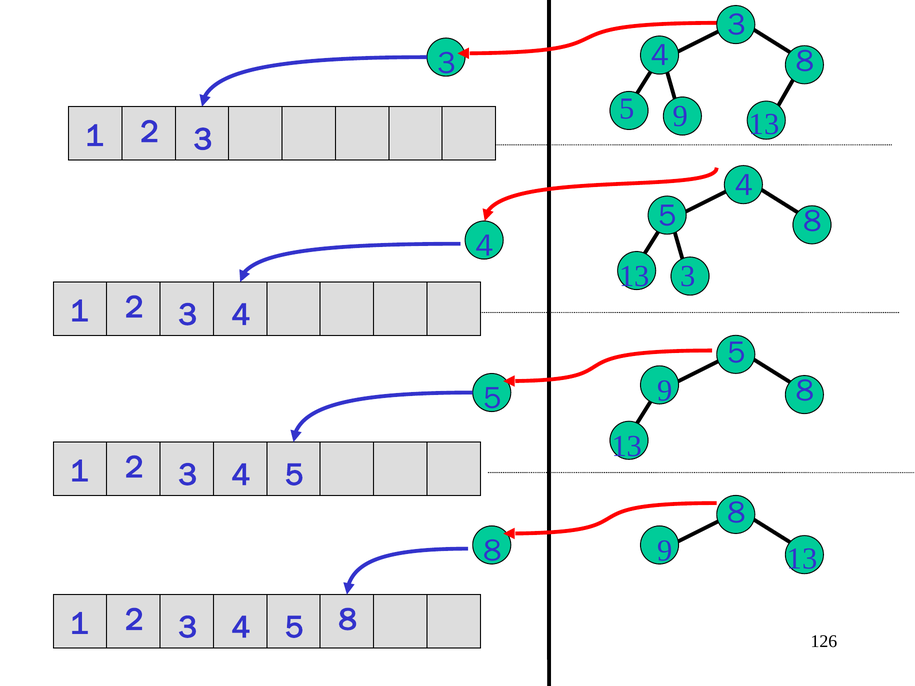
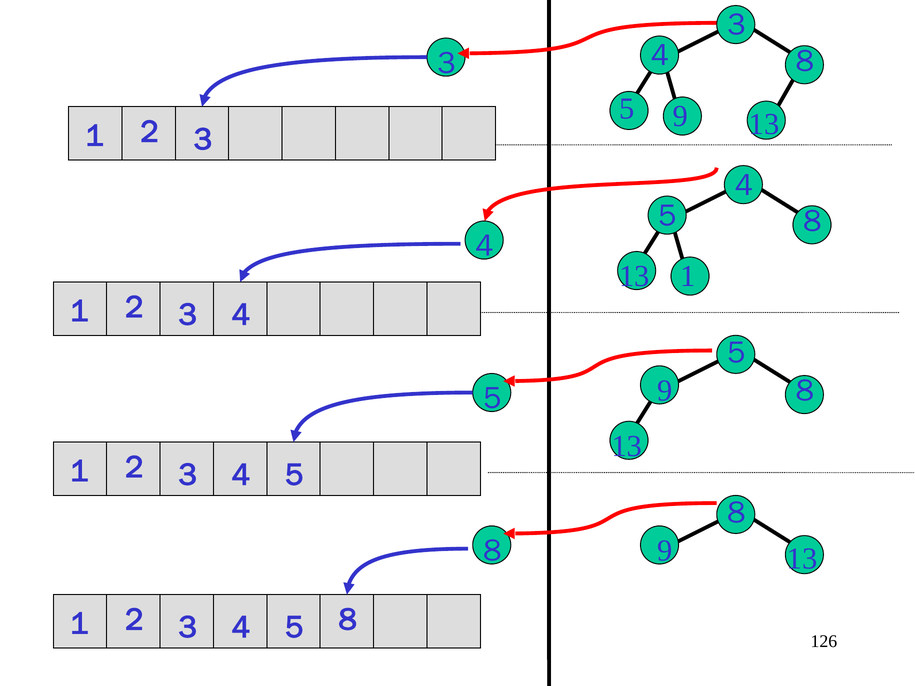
3: 3 -> 1 (688, 277)
